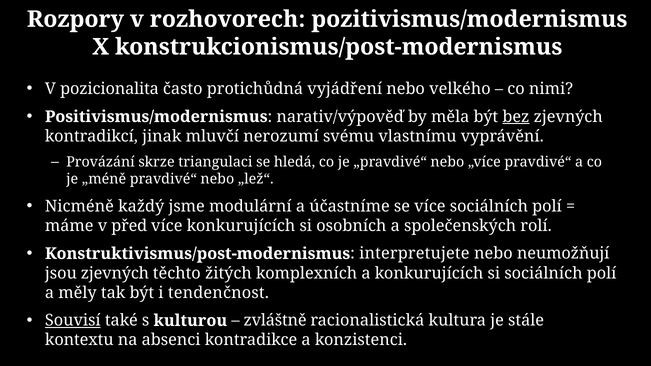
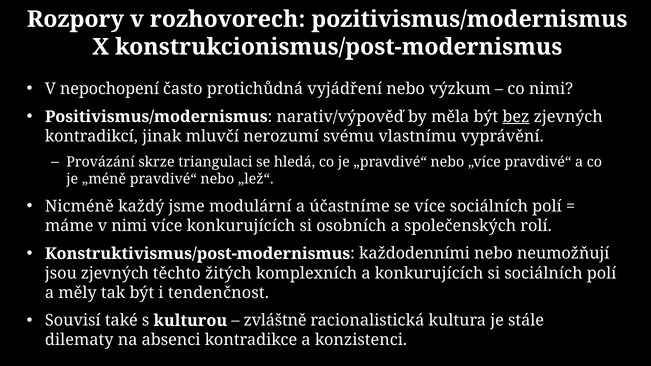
pozicionalita: pozicionalita -> nepochopení (110, 89)
velkého: velkého -> výzkum (460, 89)
v před: před -> nimi (129, 226)
interpretujete: interpretujete -> každodenními (414, 254)
Souvisí underline: present -> none (73, 321)
kontextu: kontextu -> dilematy (79, 340)
